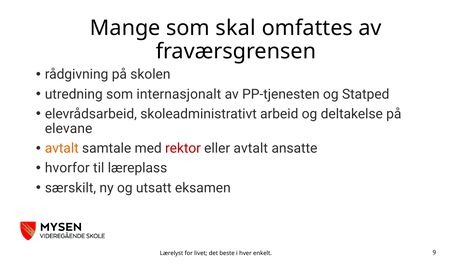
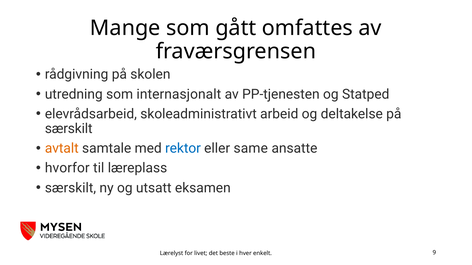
skal: skal -> gått (236, 28)
elevane: elevane -> særskilt (69, 129)
rektor colour: red -> blue (183, 149)
eller avtalt: avtalt -> same (251, 149)
